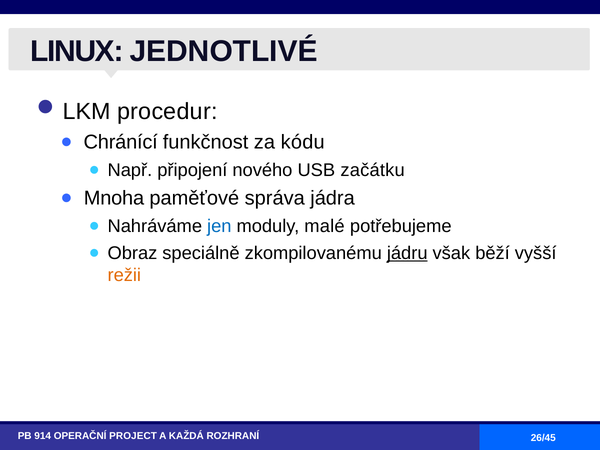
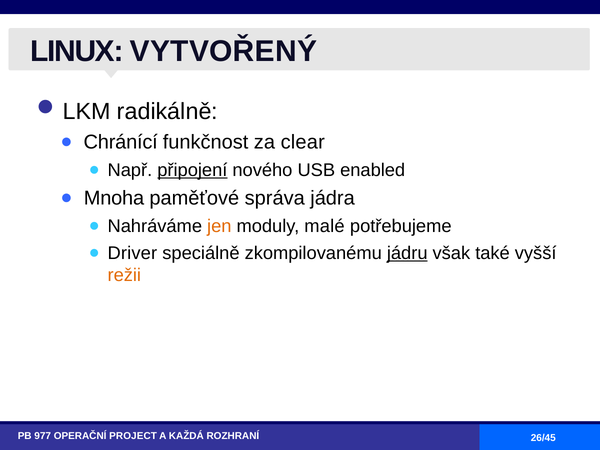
JEDNOTLIVÉ: JEDNOTLIVÉ -> VYTVOŘENÝ (223, 51)
procedur: procedur -> radikálně (167, 111)
kódu: kódu -> clear (303, 142)
připojení underline: none -> present (192, 170)
začátku: začátku -> enabled (373, 170)
jen colour: blue -> orange (219, 226)
Obraz: Obraz -> Driver (132, 253)
běží: běží -> také (493, 253)
914: 914 -> 977 (43, 436)
